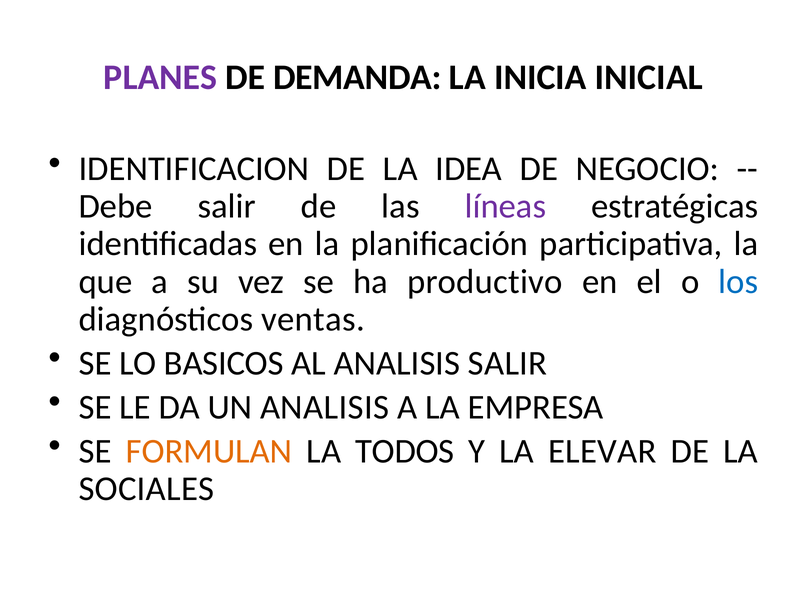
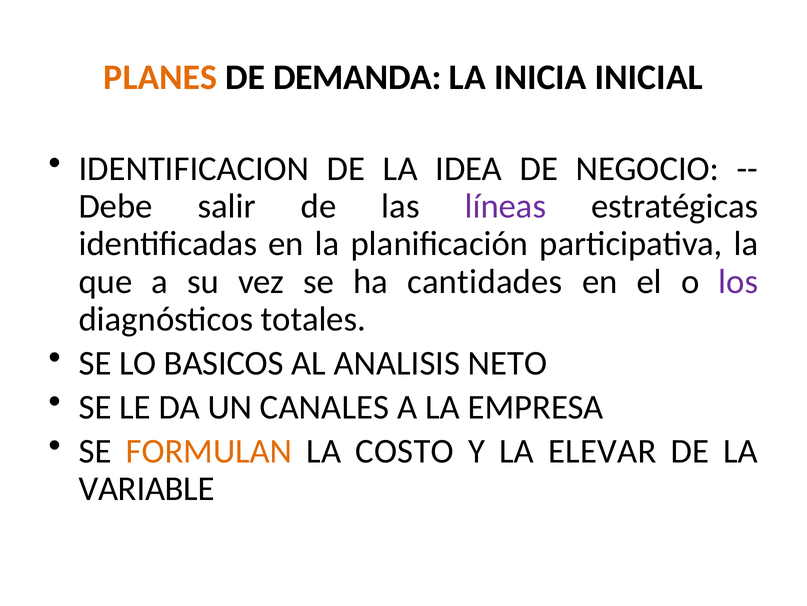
PLANES colour: purple -> orange (160, 77)
productivo: productivo -> cantidades (485, 281)
los colour: blue -> purple (738, 281)
ventas: ventas -> totales (313, 319)
ANALISIS SALIR: SALIR -> NETO (508, 363)
UN ANALISIS: ANALISIS -> CANALES (325, 407)
TODOS: TODOS -> COSTO (405, 451)
SOCIALES: SOCIALES -> VARIABLE (147, 488)
